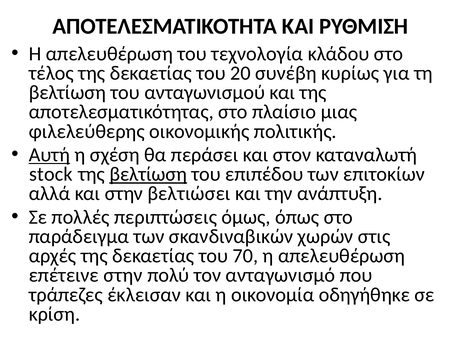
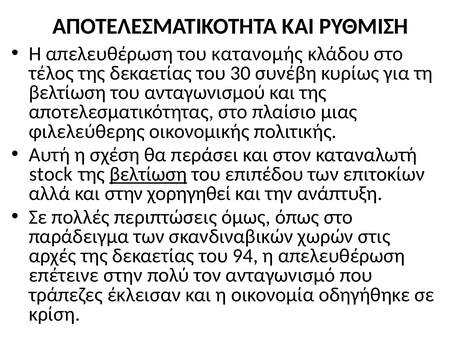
τεχνολογία: τεχνολογία -> κατανομής (257, 54)
20: 20 -> 30 (240, 73)
Αυτή underline: present -> none (49, 155)
βελτιώσει: βελτιώσει -> χορηγηθεί (189, 193)
70: 70 -> 94 (245, 255)
